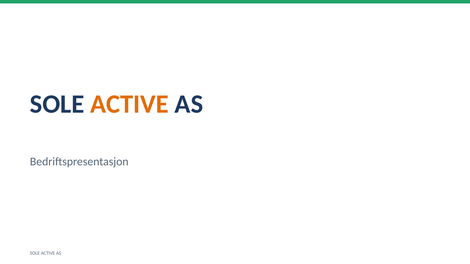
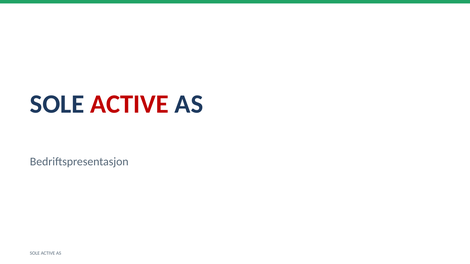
ACTIVE colour: orange -> red (129, 104)
